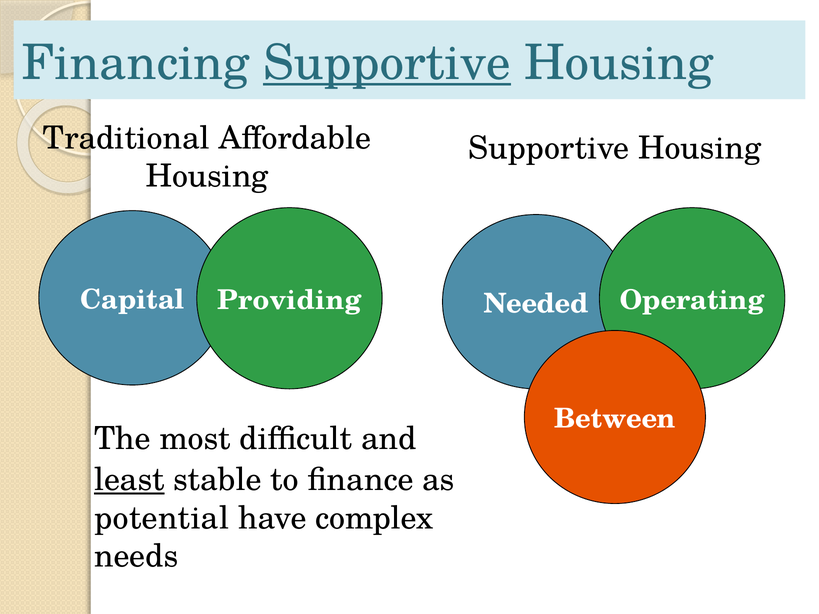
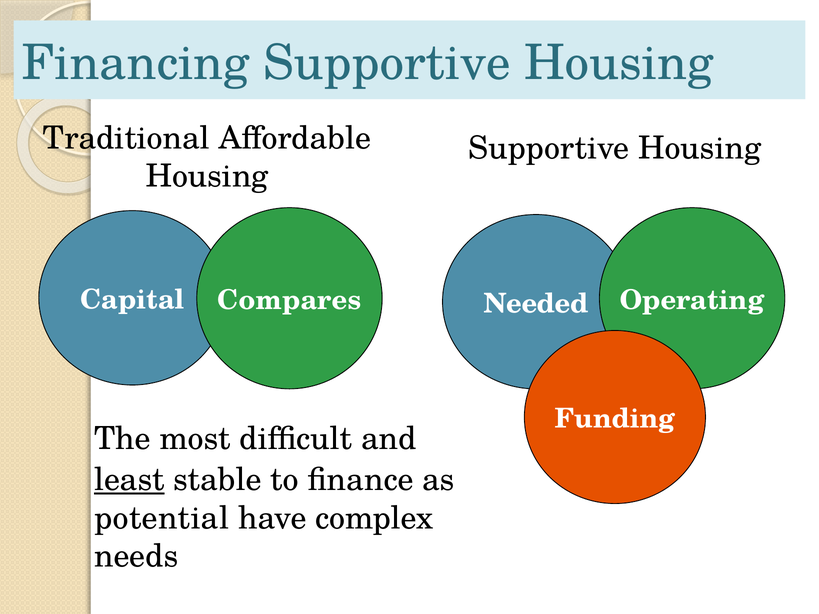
Supportive underline: present -> none (387, 63)
Providing: Providing -> Compares (289, 300)
Between: Between -> Funding (615, 419)
